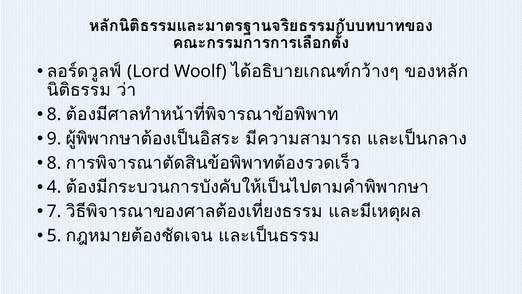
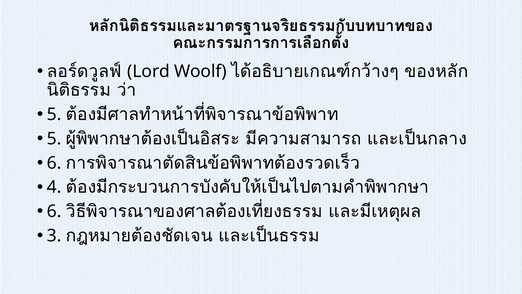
8: 8 -> 5 (54, 114)
9: 9 -> 5 (54, 139)
8: 8 -> 6 (54, 163)
7: 7 -> 6 (54, 211)
5: 5 -> 3 (54, 235)
